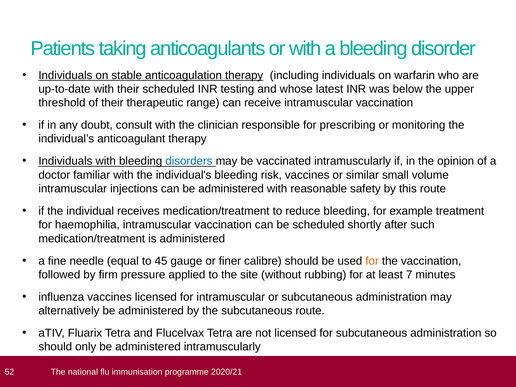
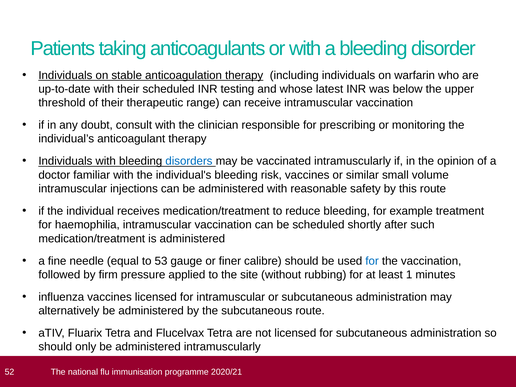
45: 45 -> 53 (161, 261)
for colour: orange -> blue (372, 261)
7: 7 -> 1 (409, 275)
